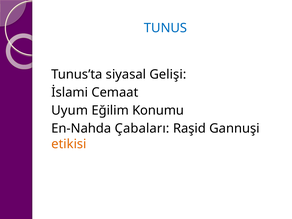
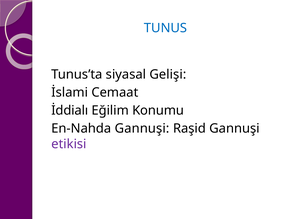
Uyum: Uyum -> İddialı (70, 110)
En-Nahda Çabaları: Çabaları -> Gannuşi (142, 128)
etikisi colour: orange -> purple (69, 144)
